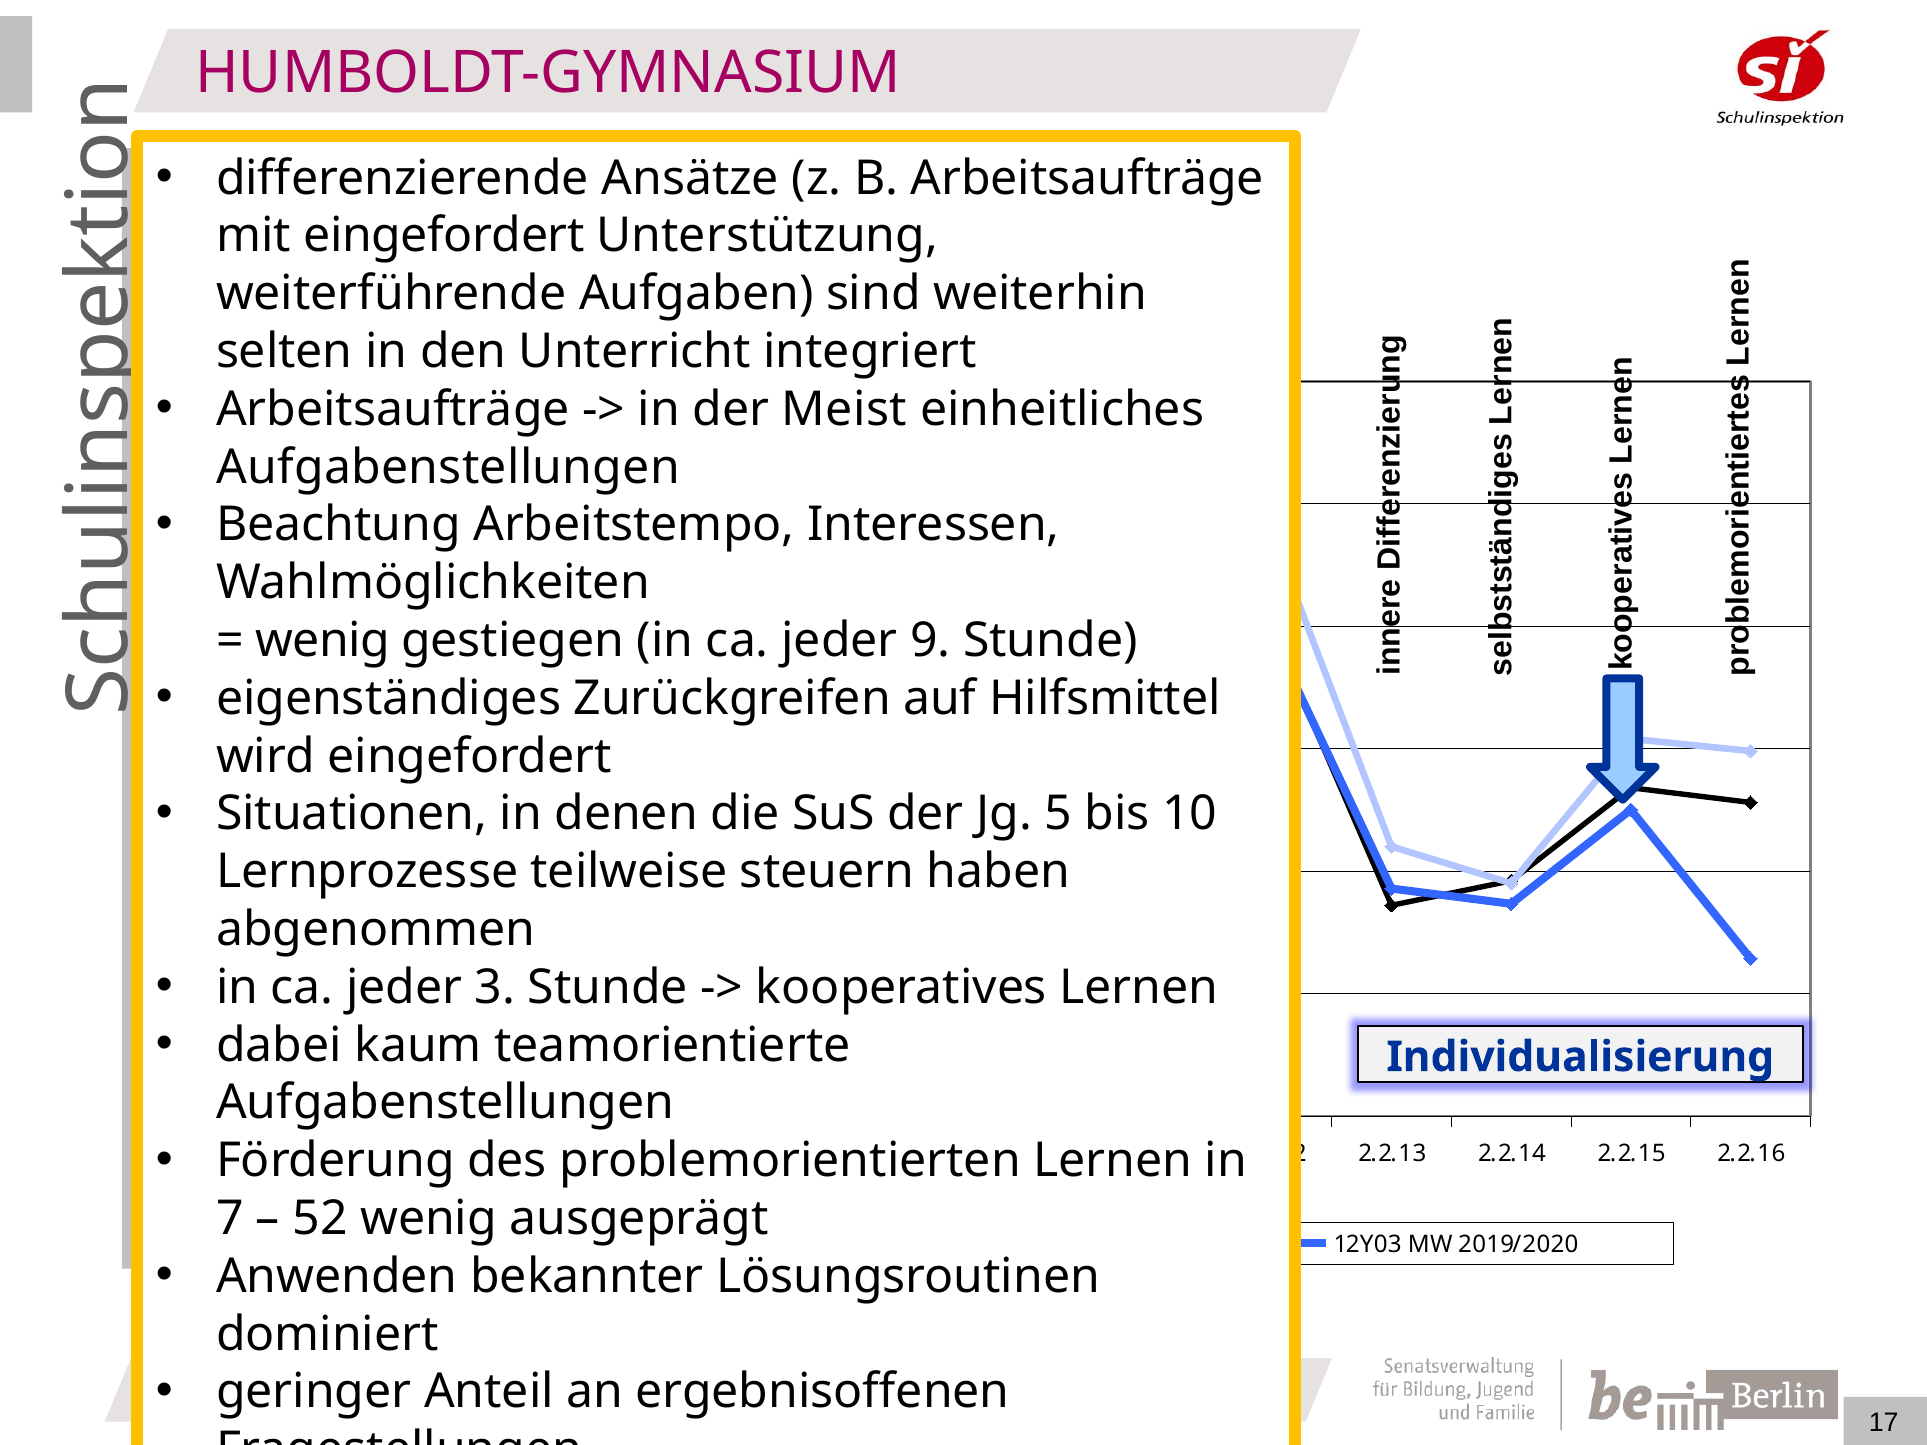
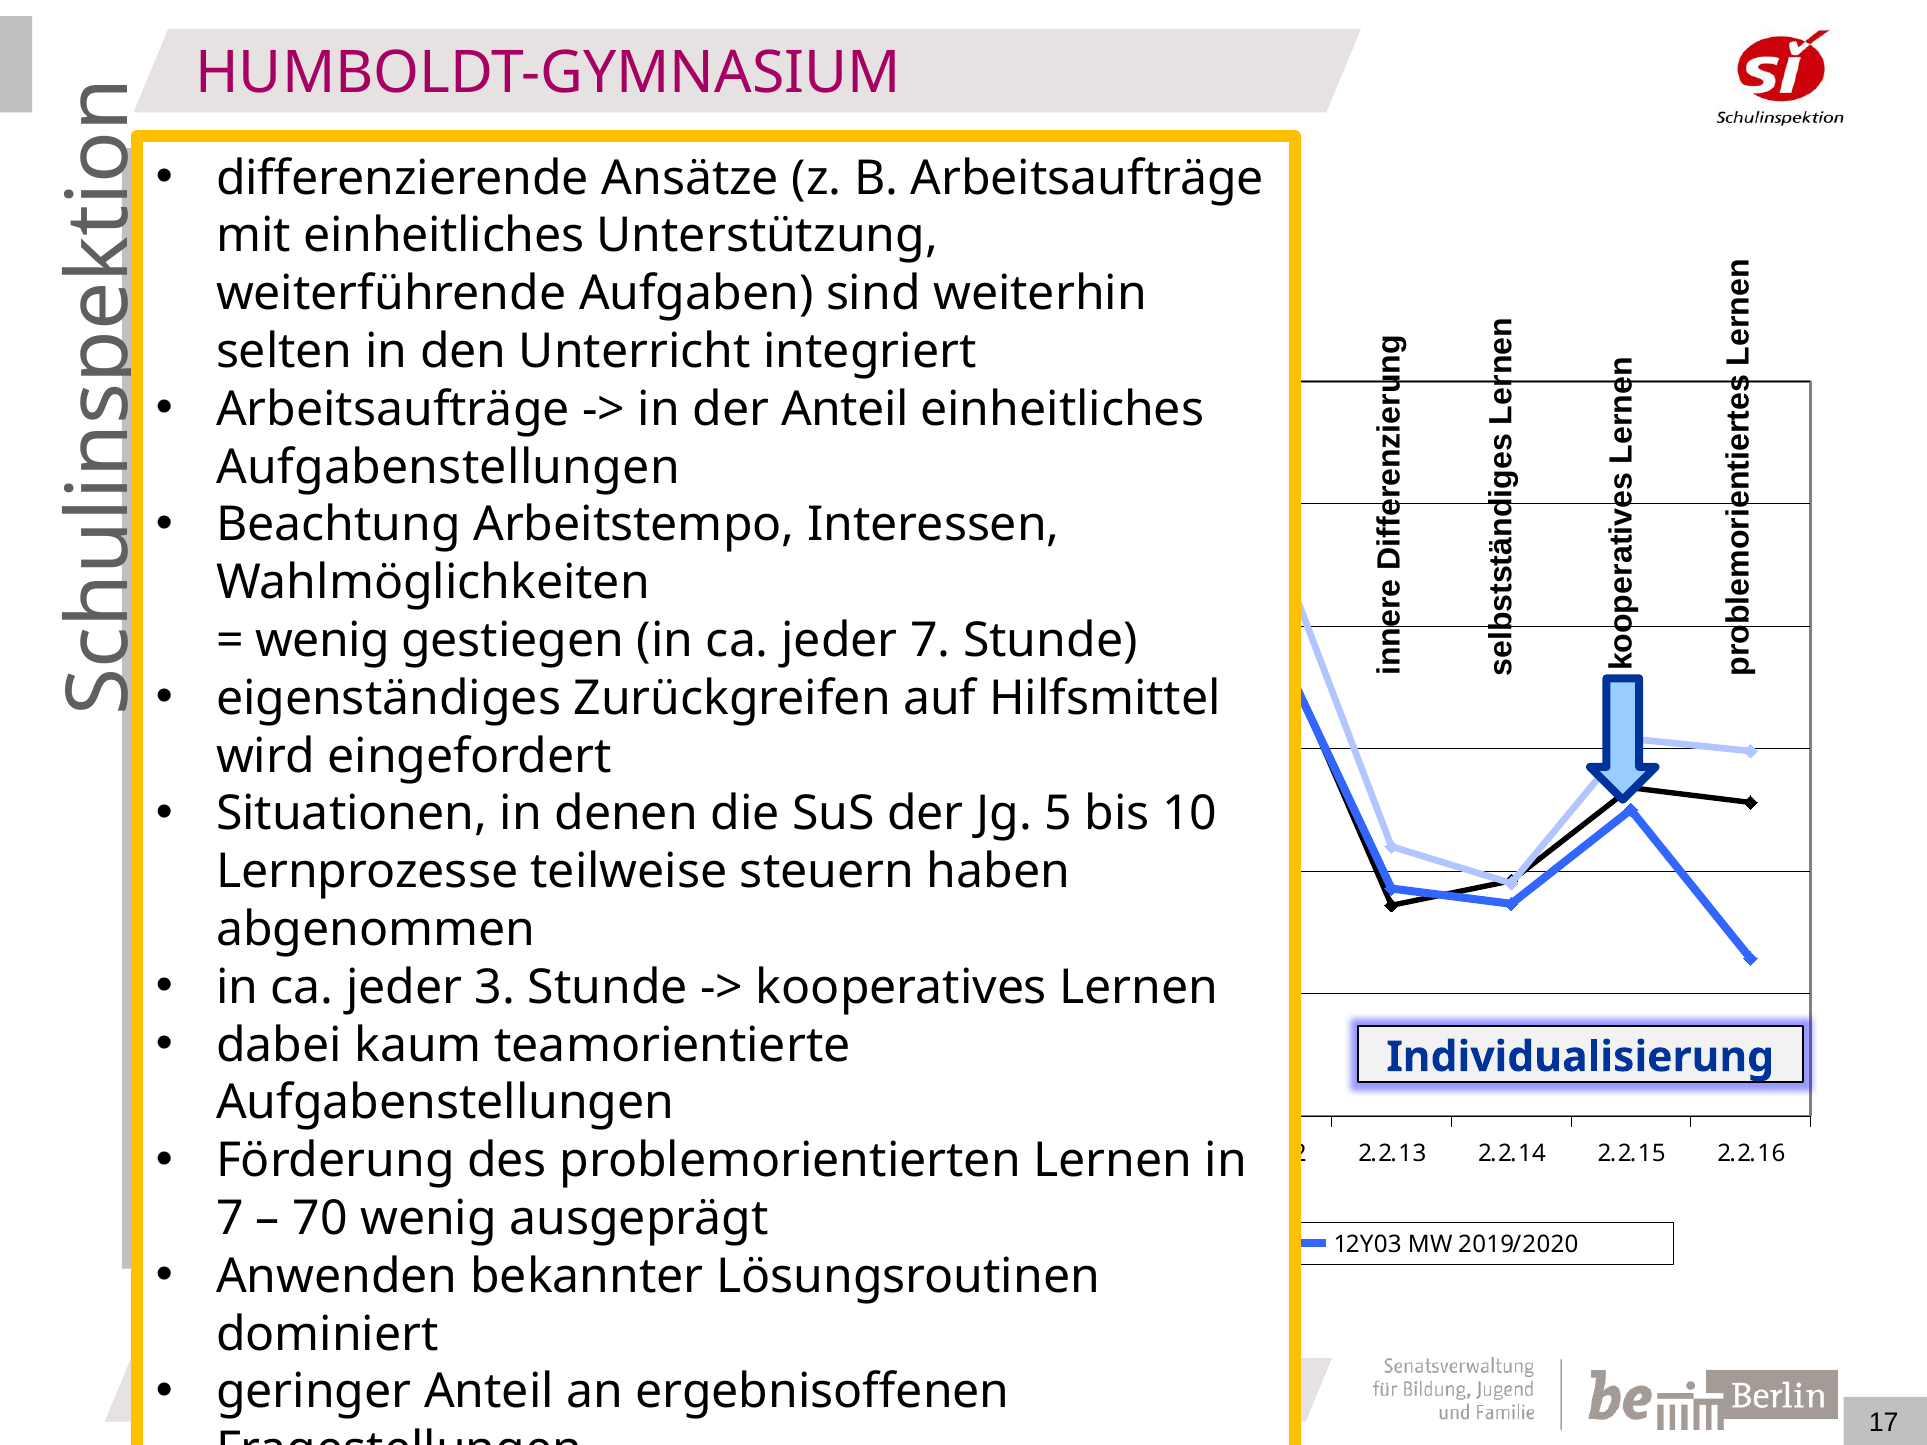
mit eingefordert: eingefordert -> einheitliches (444, 236)
der Meist: Meist -> Anteil (845, 409)
jeder 9: 9 -> 7 (931, 641)
52: 52 -> 70 (320, 1219)
